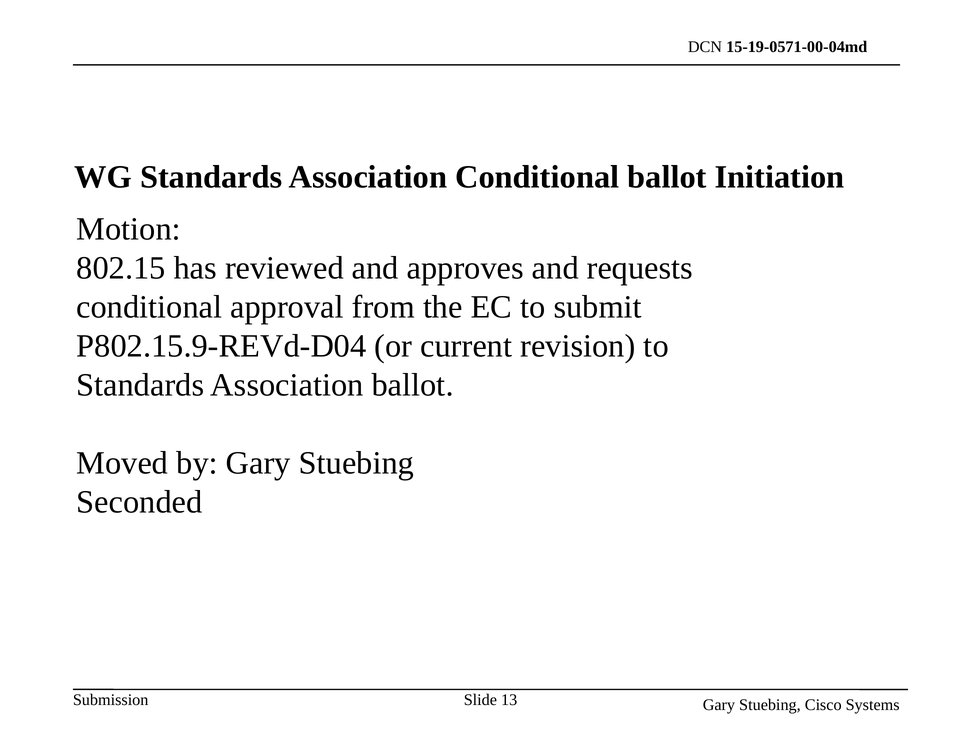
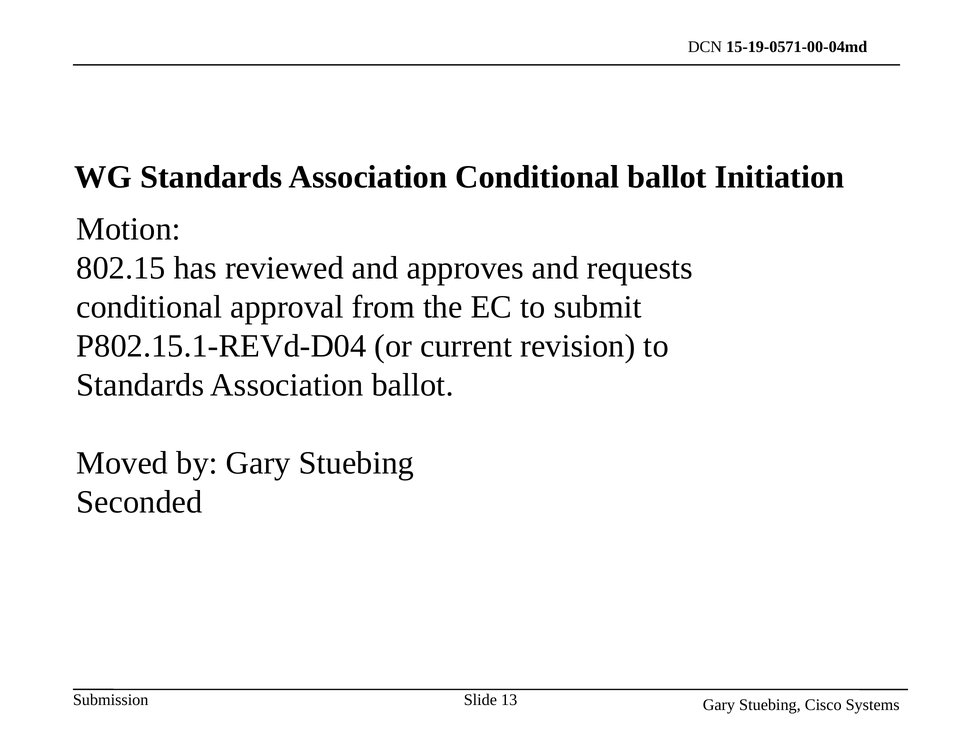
P802.15.9-REVd-D04: P802.15.9-REVd-D04 -> P802.15.1-REVd-D04 (221, 346)
